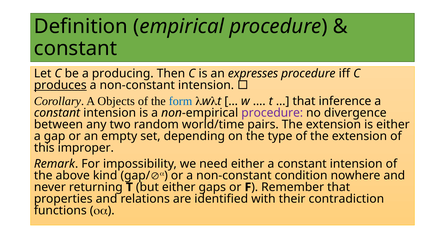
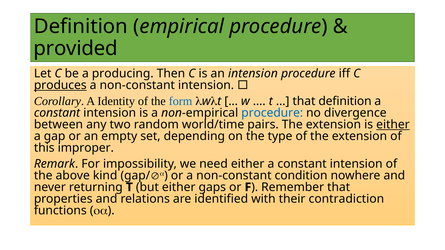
constant: constant -> provided (76, 48)
an expresses: expresses -> intension (253, 74)
Objects: Objects -> Identity (116, 101)
that inference: inference -> definition (345, 101)
procedure colour: purple -> blue (272, 113)
either underline: none -> present (393, 125)
